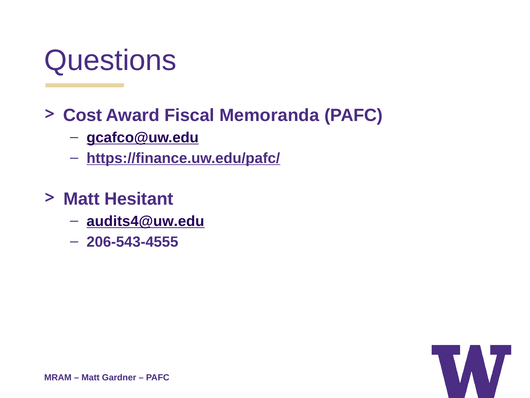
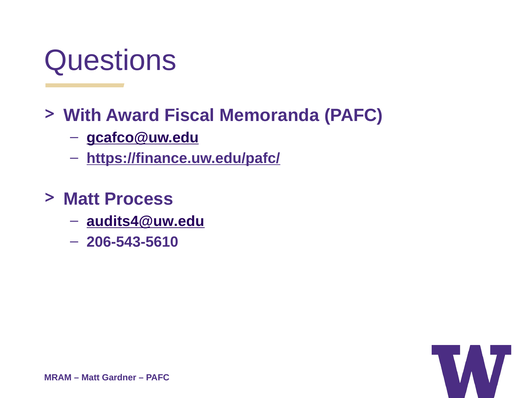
Cost: Cost -> With (82, 115)
Hesitant: Hesitant -> Process (139, 199)
206-543-4555: 206-543-4555 -> 206-543-5610 (132, 242)
